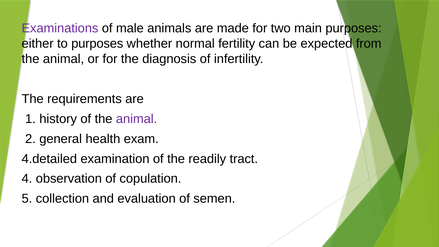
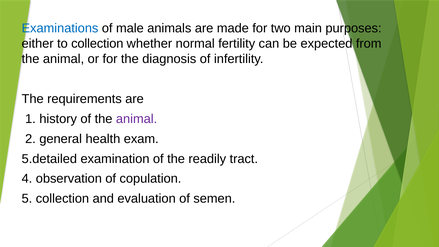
Examinations colour: purple -> blue (60, 28)
to purposes: purposes -> collection (97, 44)
4.detailed: 4.detailed -> 5.detailed (49, 159)
